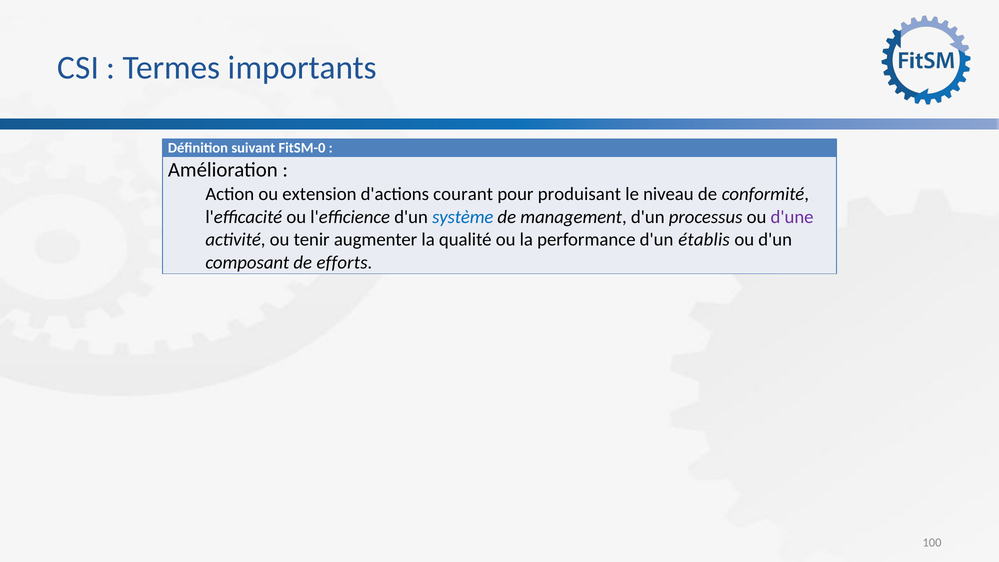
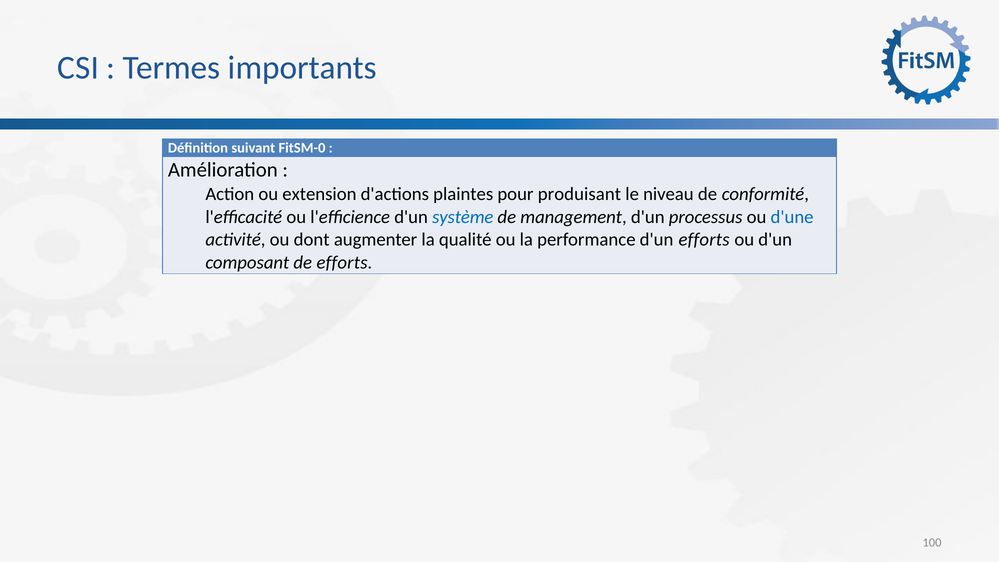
courant: courant -> plaintes (463, 194)
d'une colour: purple -> blue (792, 217)
tenir: tenir -> dont (312, 240)
d'un établis: établis -> efforts (704, 240)
